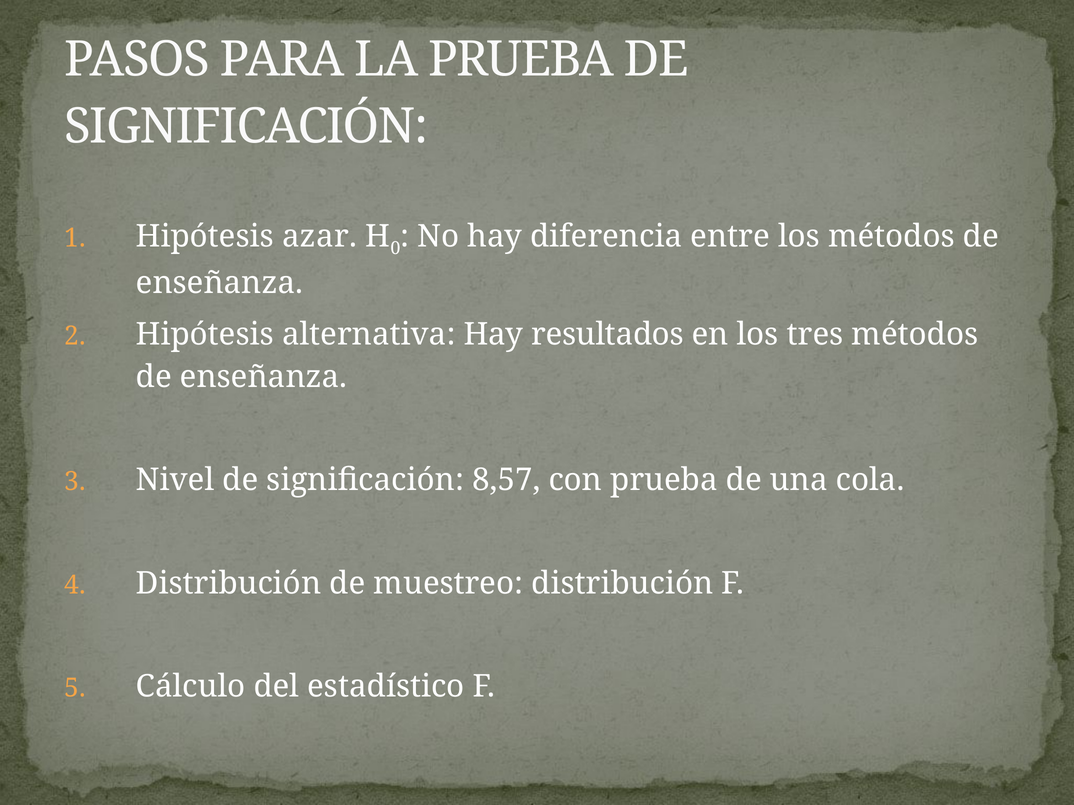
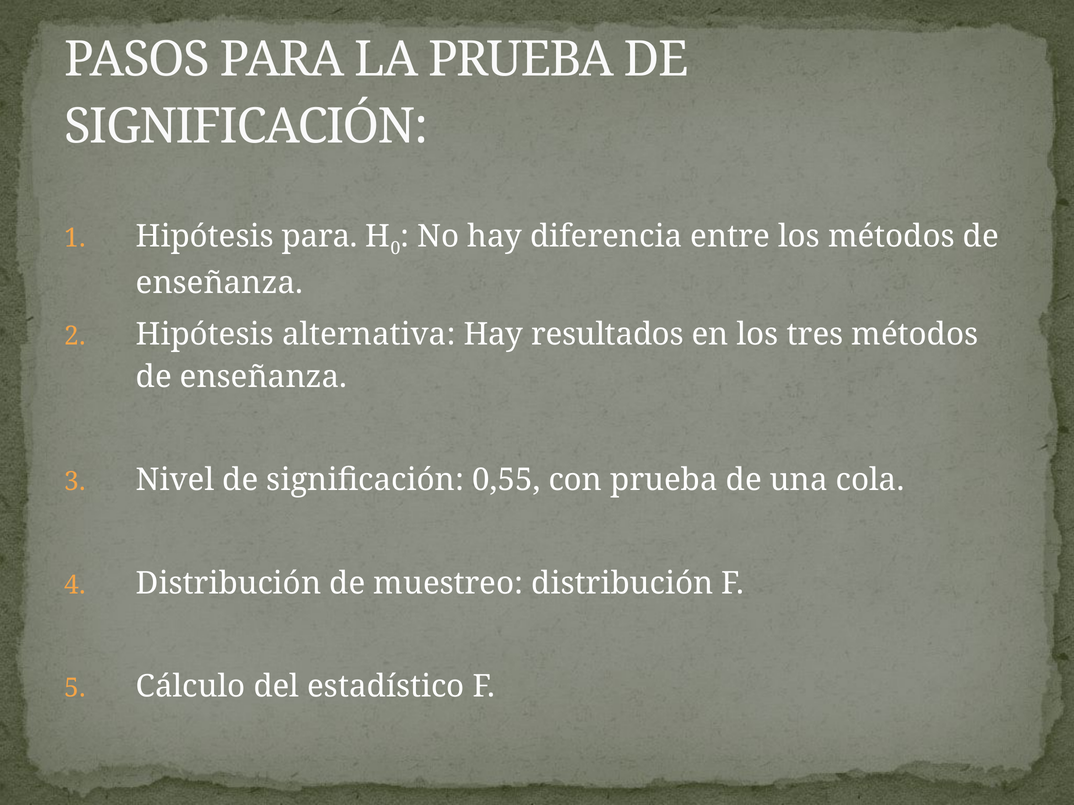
Hipótesis azar: azar -> para (320, 237)
8,57: 8,57 -> 0,55 (506, 480)
